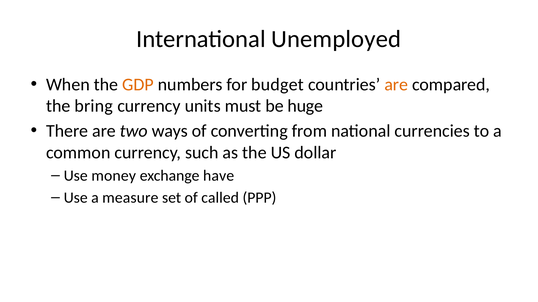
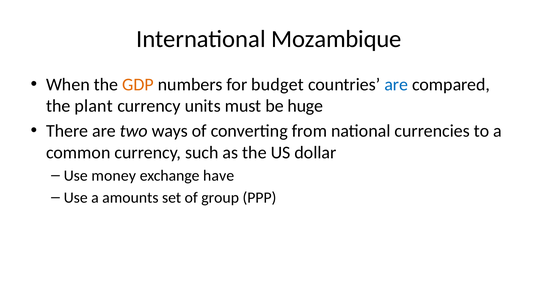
Unemployed: Unemployed -> Mozambique (336, 39)
are colour: orange -> blue (396, 85)
bring: bring -> plant (94, 106)
measure: measure -> amounts (130, 198)
called: called -> group (220, 198)
